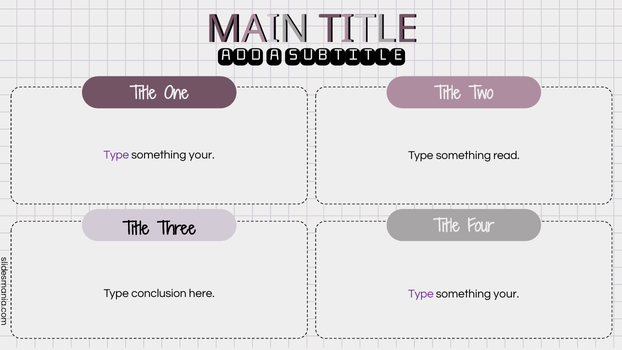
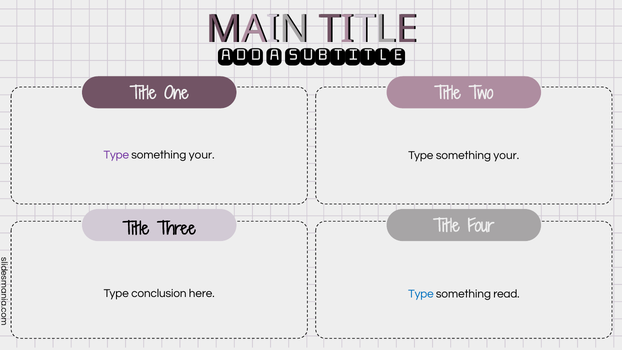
read: read -> your (506, 155)
Type colour: purple -> blue (421, 294)
your: your -> read (506, 294)
